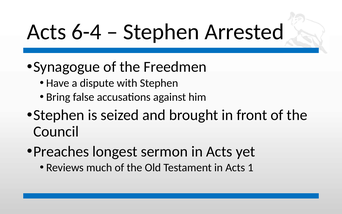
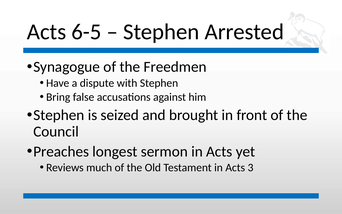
6-4: 6-4 -> 6-5 (86, 32)
1: 1 -> 3 (251, 167)
